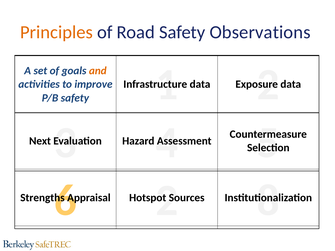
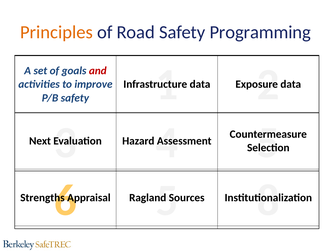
Observations: Observations -> Programming (260, 32)
and colour: orange -> red (98, 71)
6 2: 2 -> 5 (167, 201)
Hotspot: Hotspot -> Ragland (148, 198)
